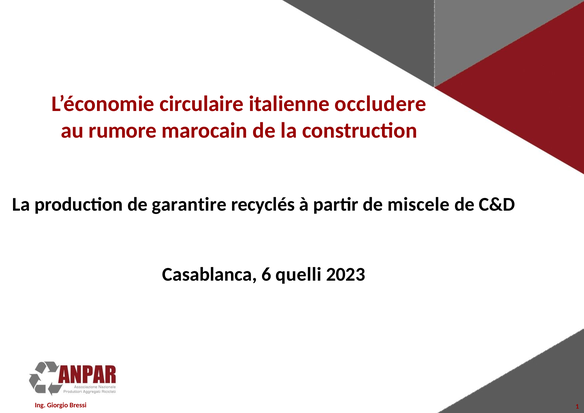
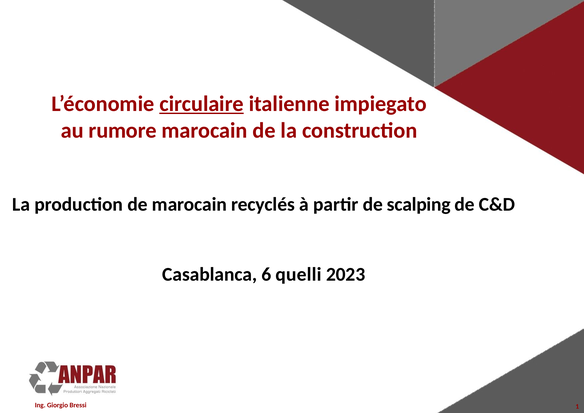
circulaire underline: none -> present (202, 104)
occludere: occludere -> impiegato (381, 104)
de garantire: garantire -> marocain (189, 205)
miscele: miscele -> scalping (419, 205)
